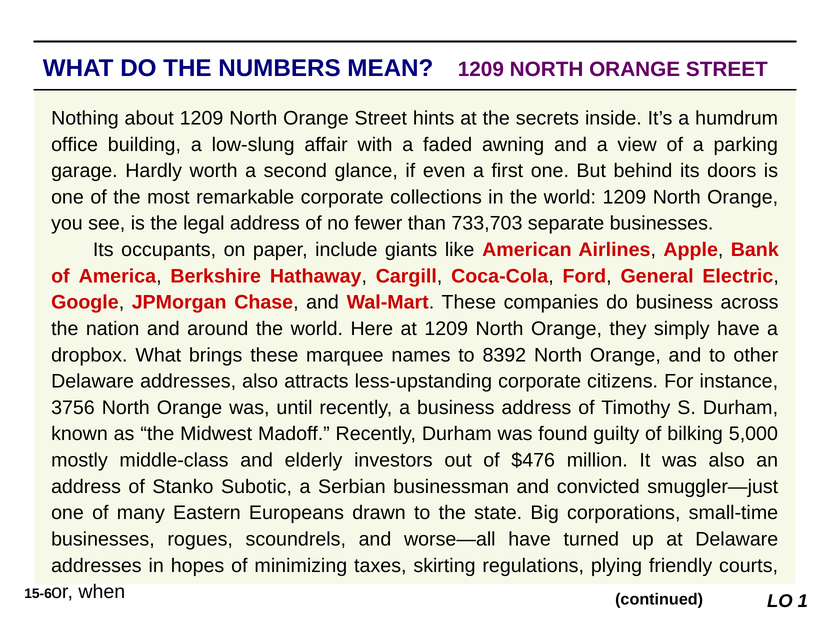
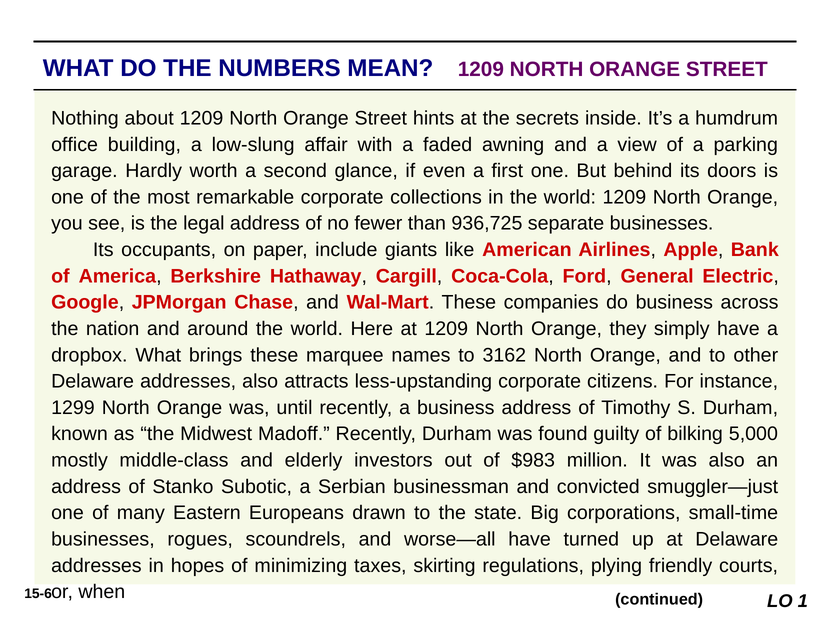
733,703: 733,703 -> 936,725 (487, 224)
8392: 8392 -> 3162 (504, 355)
3756: 3756 -> 1299 (73, 408)
$476: $476 -> $983 (533, 461)
